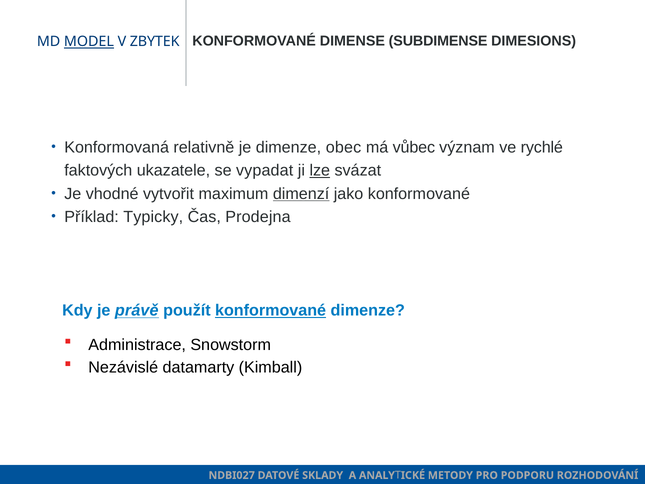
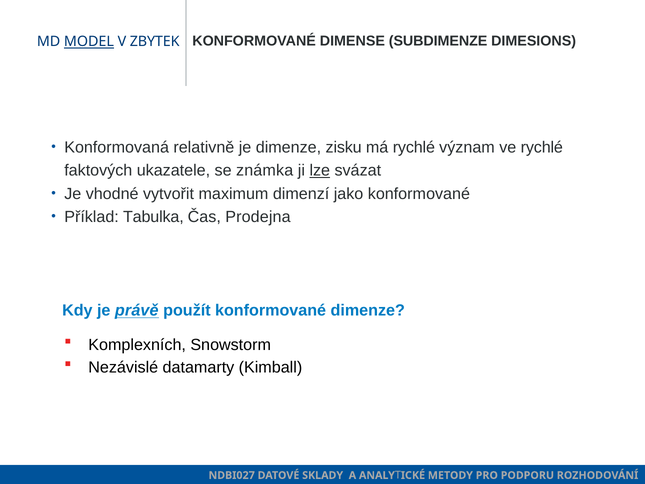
SUBDIMENSE: SUBDIMENSE -> SUBDIMENZE (438, 41)
obec: obec -> zisku (344, 147)
má vůbec: vůbec -> rychlé (414, 147)
vypadat: vypadat -> známka (265, 171)
dimenzí underline: present -> none (301, 194)
Typicky: Typicky -> Tabulka (153, 217)
konformované underline: present -> none (271, 310)
Administrace: Administrace -> Komplexních (137, 345)
